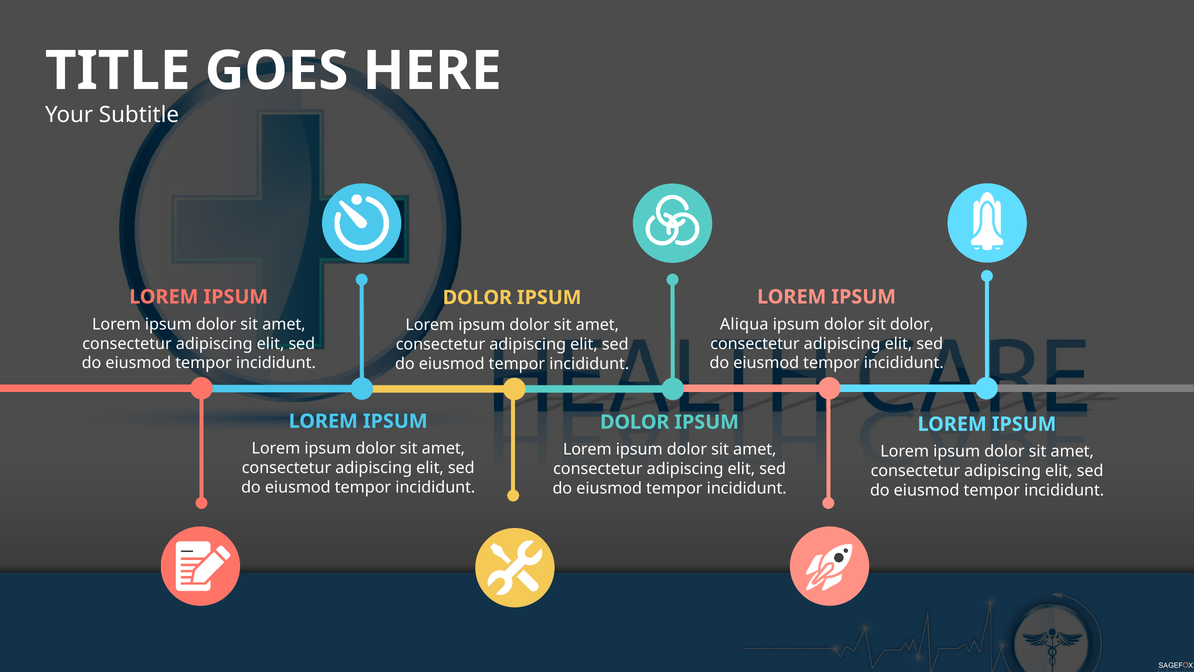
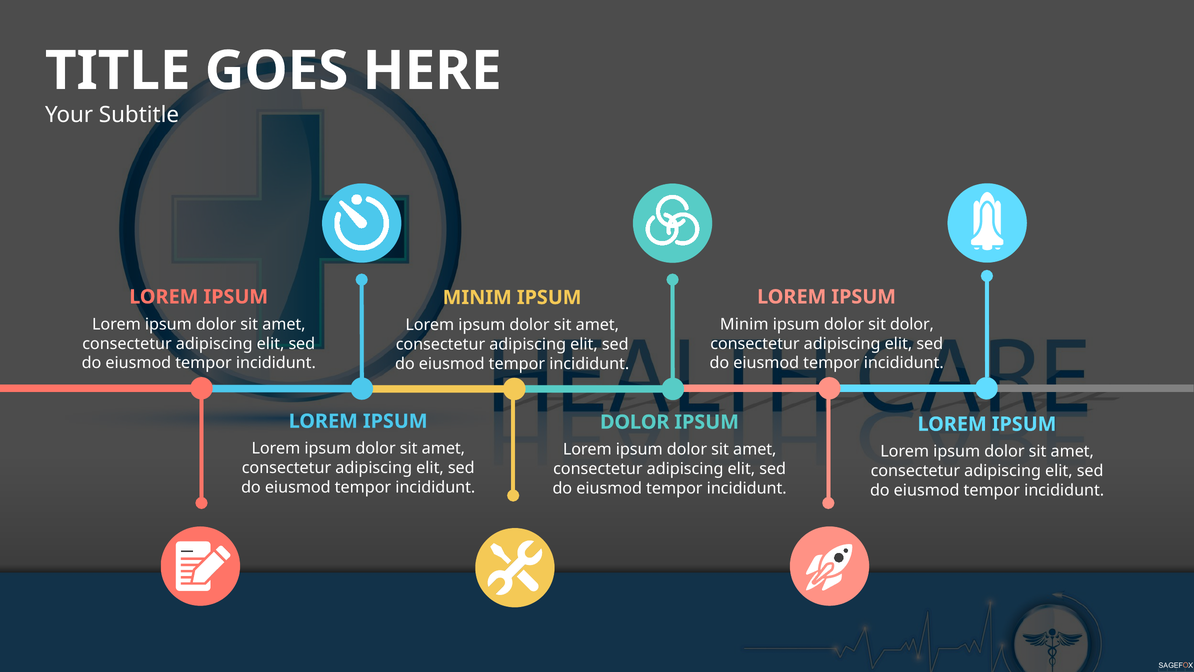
DOLOR: DOLOR -> MINIM (477, 297)
Aliqua: Aliqua -> Minim (744, 324)
